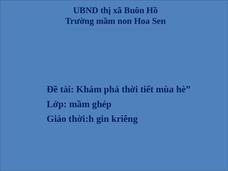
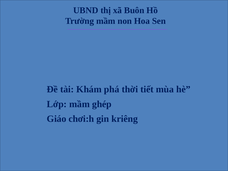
thời:h: thời:h -> chơi:h (81, 119)
